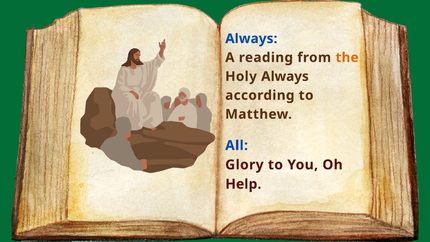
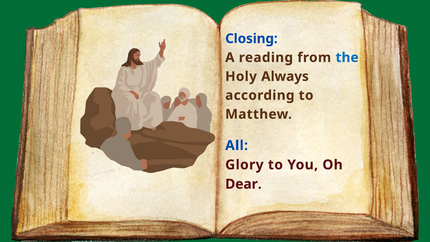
Always: Always -> Closing (251, 39)
the colour: orange -> blue (347, 58)
Help: Help -> Dear (243, 184)
